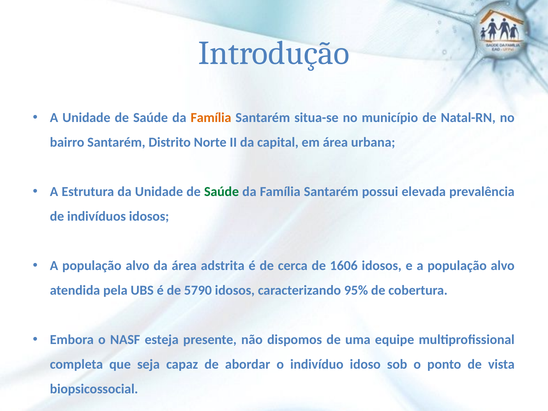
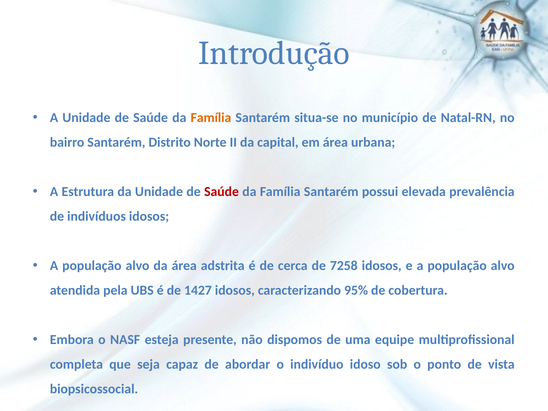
Saúde colour: green -> red (222, 192)
1606: 1606 -> 7258 (344, 266)
5790: 5790 -> 1427 (198, 290)
